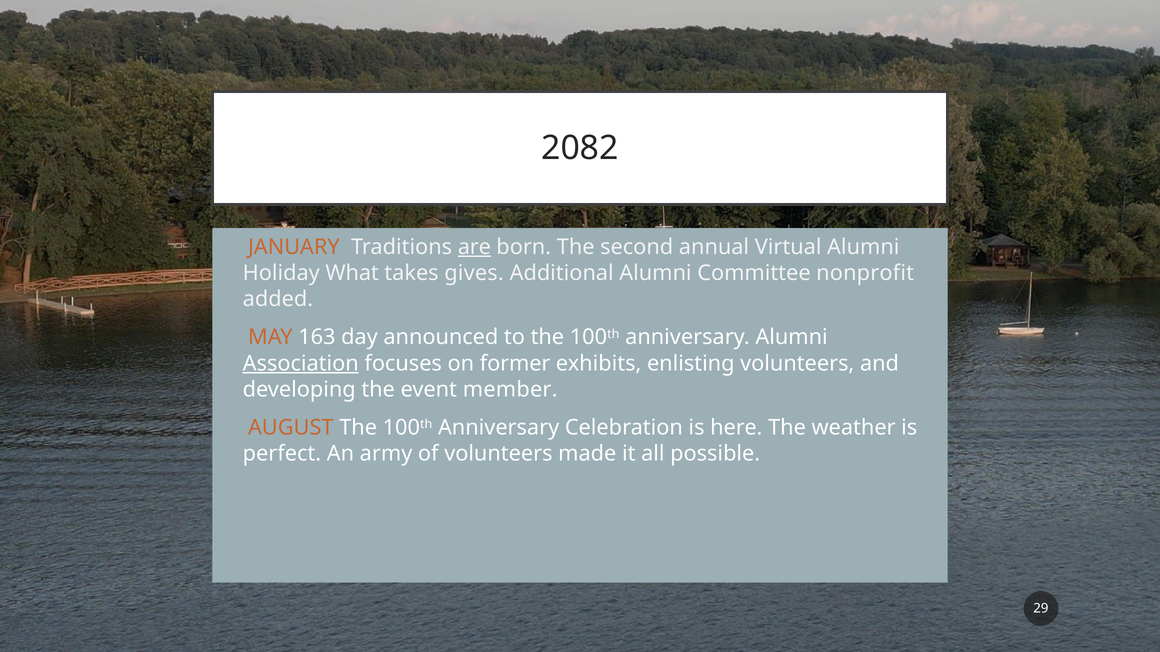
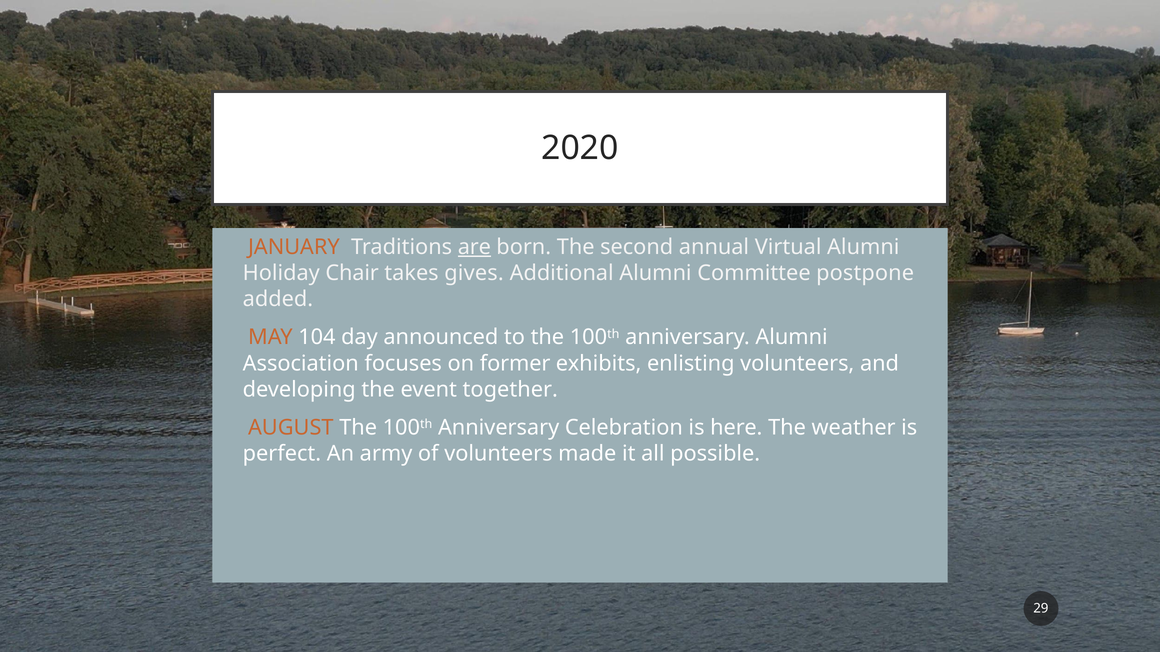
2082: 2082 -> 2020 (580, 148)
What: What -> Chair (352, 273)
nonprofit: nonprofit -> postpone (865, 273)
163: 163 -> 104 (317, 338)
Association underline: present -> none (301, 364)
member: member -> together (510, 390)
